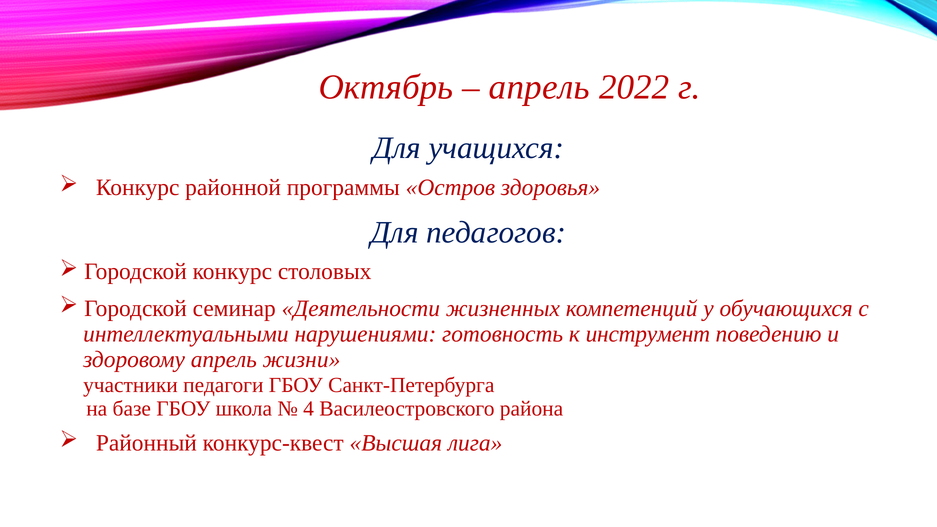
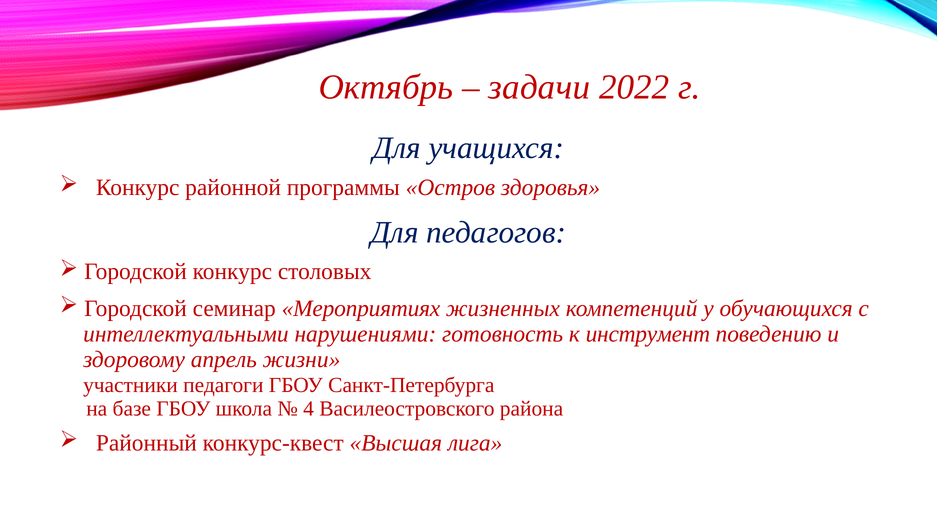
апрель: апрель -> задачи (539, 87)
Деятельности: Деятельности -> Мероприятиях (361, 309)
